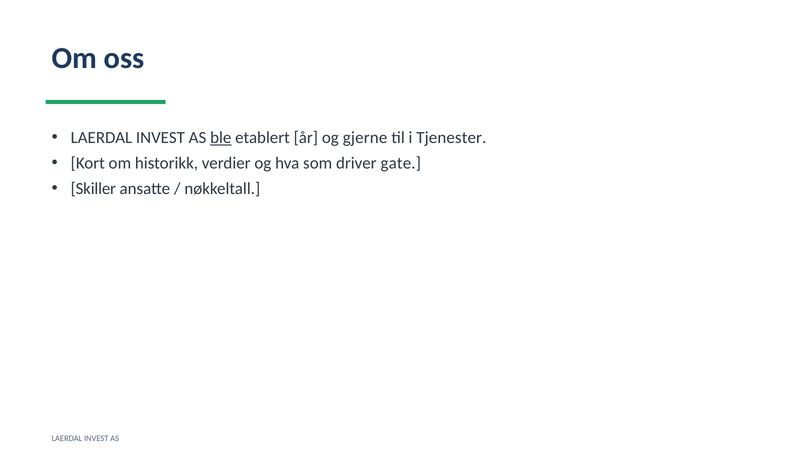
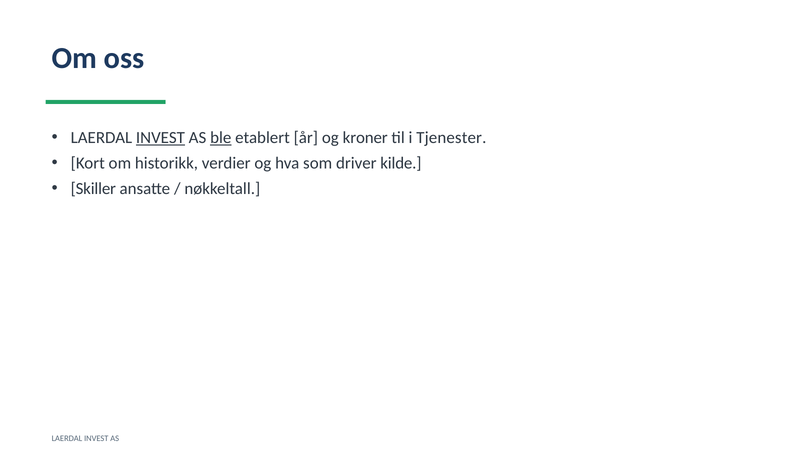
INVEST underline: none -> present (160, 138)
gjerne: gjerne -> kroner (365, 138)
gate: gate -> kilde (401, 163)
